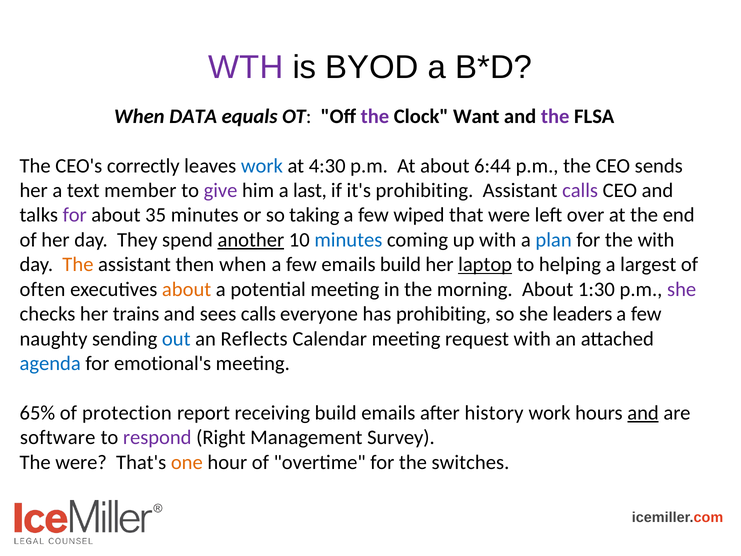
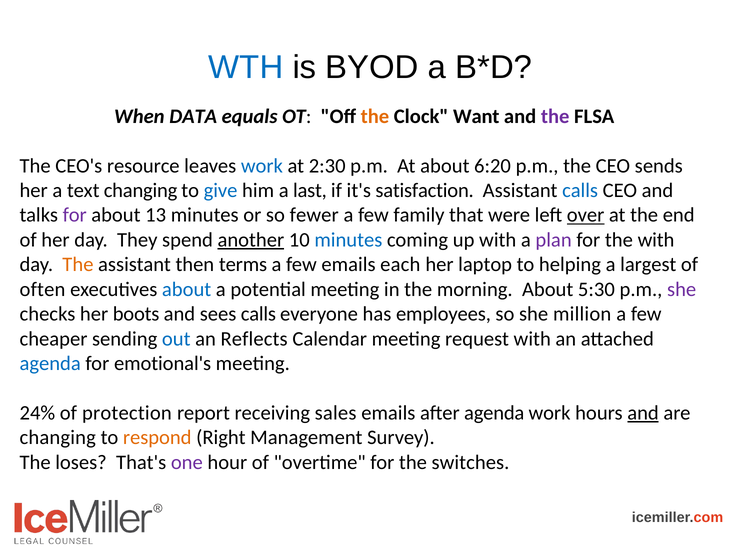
WTH colour: purple -> blue (246, 67)
the colour: purple -> orange (375, 116)
correctly: correctly -> resource (143, 166)
4:30: 4:30 -> 2:30 (327, 166)
6:44: 6:44 -> 6:20 (492, 166)
text member: member -> changing (141, 190)
give colour: purple -> blue (221, 190)
it's prohibiting: prohibiting -> satisfaction (425, 190)
calls colour: purple -> blue (580, 190)
35: 35 -> 13 (156, 215)
taking: taking -> fewer (314, 215)
wiped: wiped -> family (419, 215)
over underline: none -> present (586, 215)
plan colour: blue -> purple (554, 240)
then when: when -> terms (243, 264)
emails build: build -> each (400, 264)
laptop underline: present -> none (485, 264)
about colour: orange -> blue (187, 289)
1:30: 1:30 -> 5:30 (596, 289)
trains: trains -> boots (136, 314)
has prohibiting: prohibiting -> employees (443, 314)
leaders: leaders -> million (582, 314)
naughty: naughty -> cheaper (54, 339)
65%: 65% -> 24% (37, 413)
receiving build: build -> sales (336, 413)
after history: history -> agenda (494, 413)
software: software -> changing (58, 437)
respond colour: purple -> orange (157, 437)
The were: were -> loses (81, 462)
one colour: orange -> purple (187, 462)
